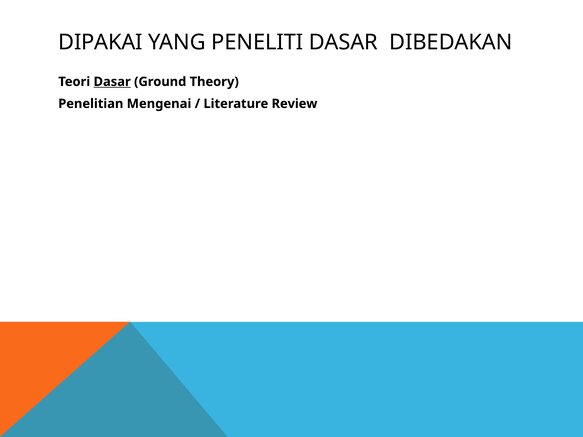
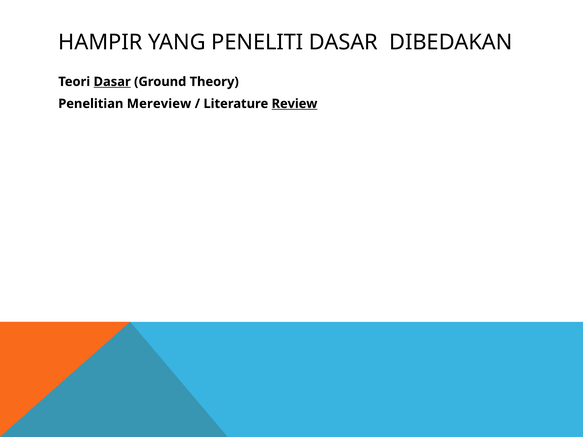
DIPAKAI: DIPAKAI -> HAMPIR (100, 42)
Mengenai: Mengenai -> Mereview (159, 104)
Review underline: none -> present (294, 104)
